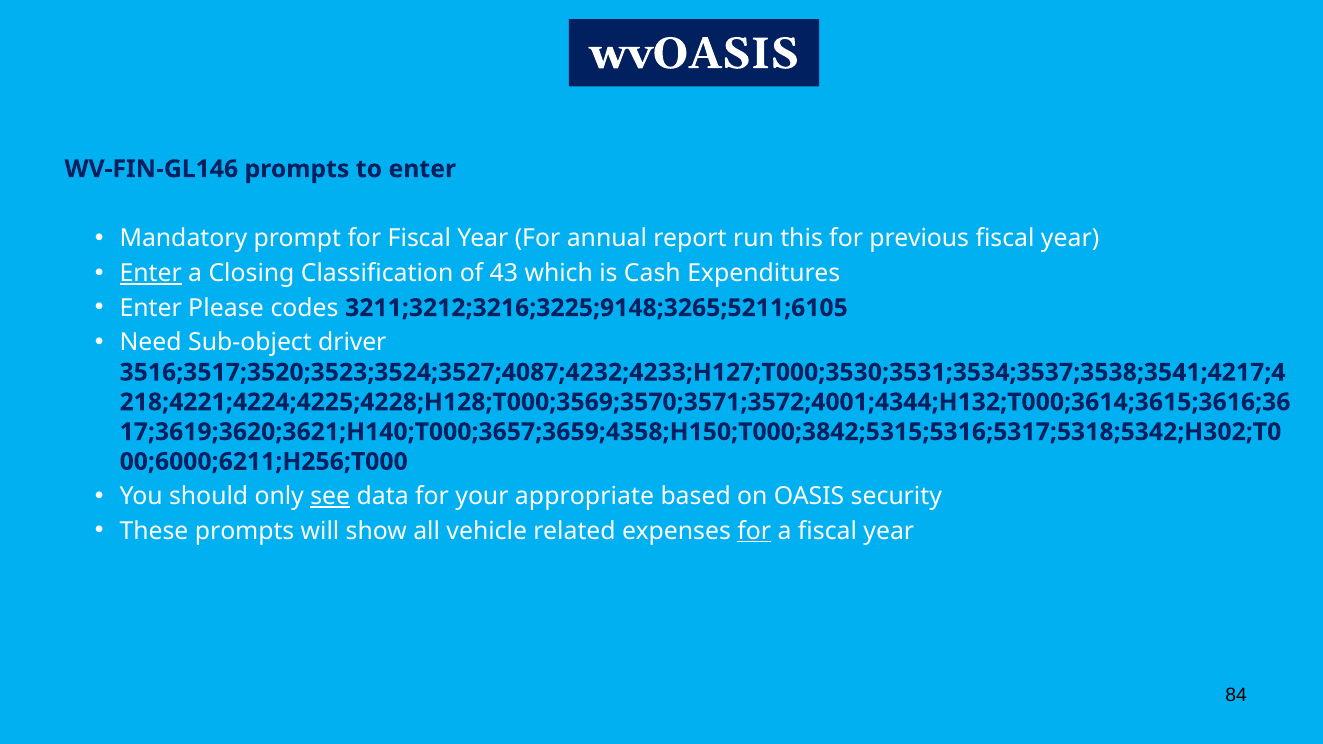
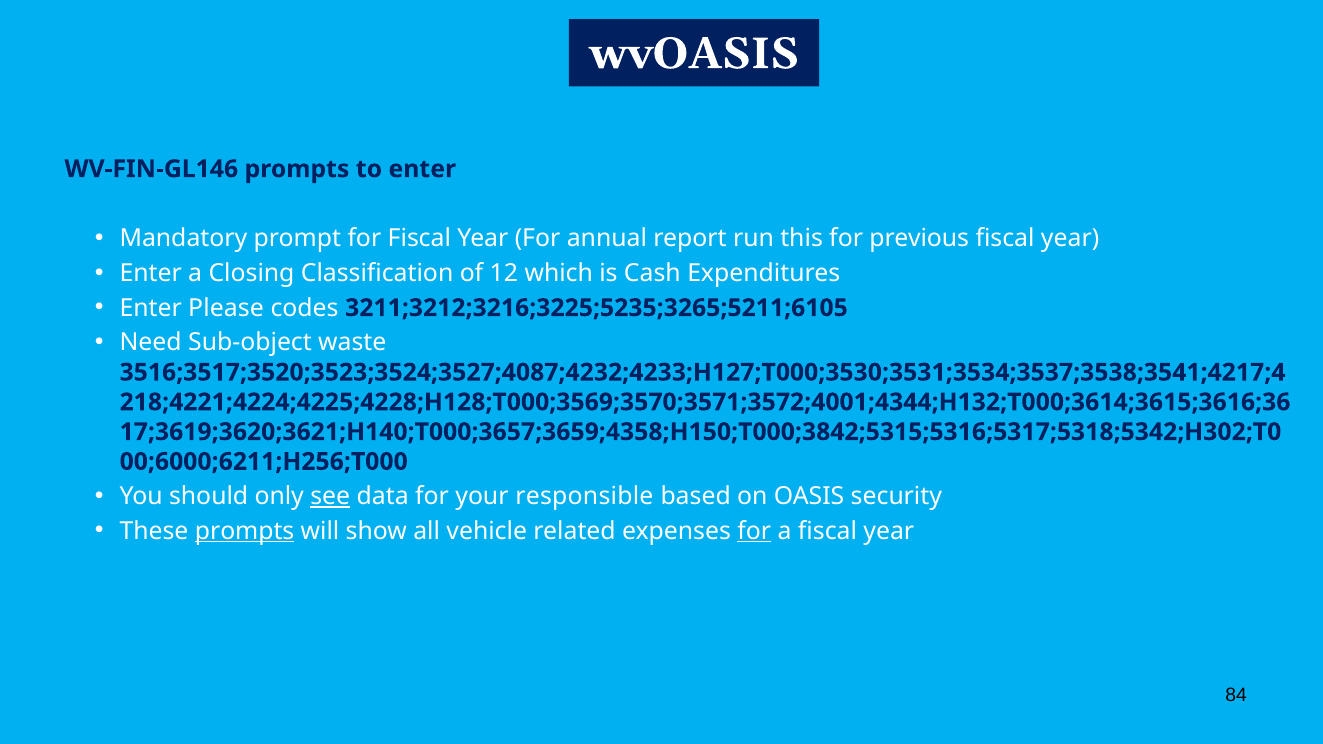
Enter underline: present -> none (151, 273)
43: 43 -> 12 (504, 273)
3211;3212;3216;3225;9148;3265;5211;6105: 3211;3212;3216;3225;9148;3265;5211;6105 -> 3211;3212;3216;3225;5235;3265;5211;6105 (596, 308)
driver: driver -> waste (352, 343)
appropriate: appropriate -> responsible (584, 496)
prompts underline: none -> present (245, 531)
